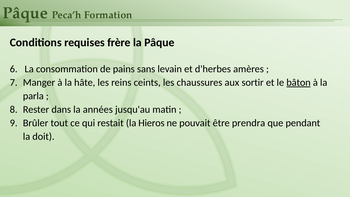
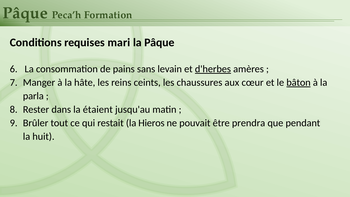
frère: frère -> mari (119, 42)
d'herbes underline: none -> present (213, 69)
sortir: sortir -> cœur (253, 82)
années: années -> étaient (98, 109)
doit: doit -> huit (43, 136)
